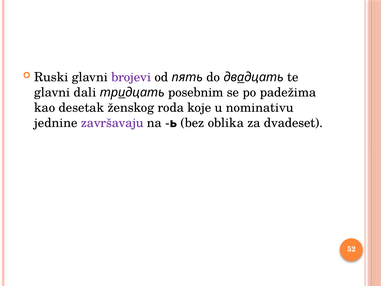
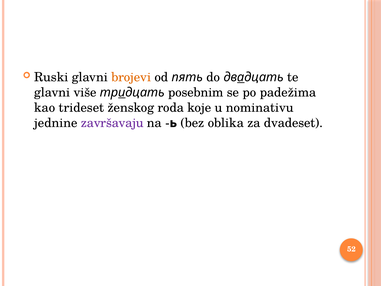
brojevi colour: purple -> orange (131, 77)
dali: dali -> više (85, 92)
desetak: desetak -> trideset (81, 108)
